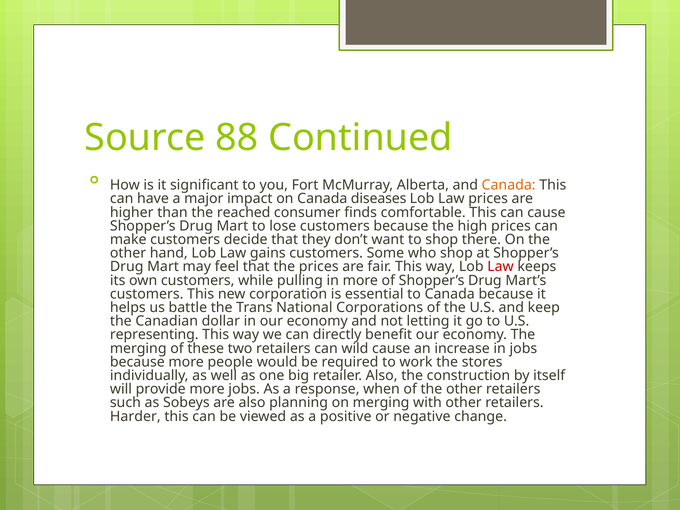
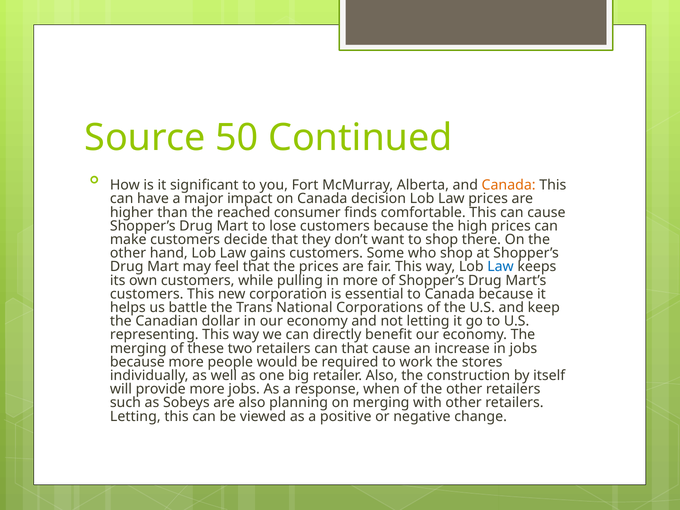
88: 88 -> 50 (237, 138)
diseases: diseases -> decision (379, 199)
Law colour: red -> blue (501, 267)
can wild: wild -> that (355, 348)
Harder: Harder -> Letting (135, 416)
